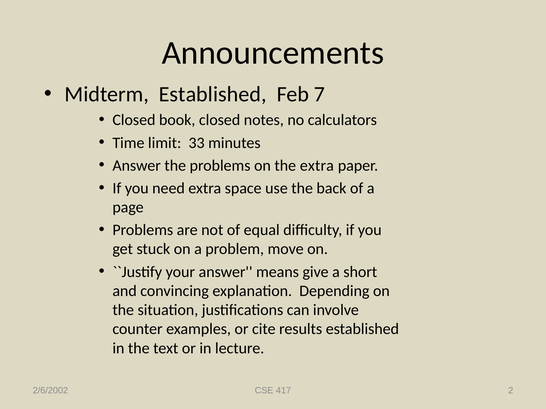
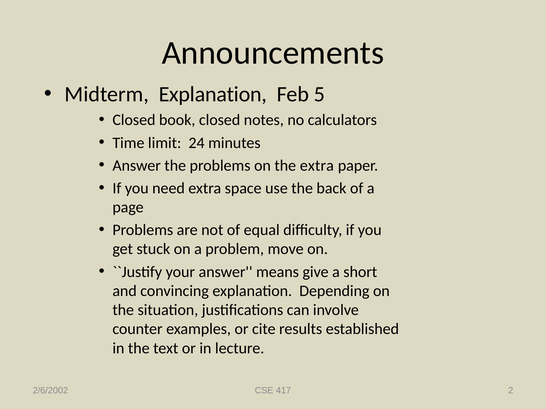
Midterm Established: Established -> Explanation (213, 94)
7: 7 -> 5 (320, 94)
33: 33 -> 24 (197, 143)
